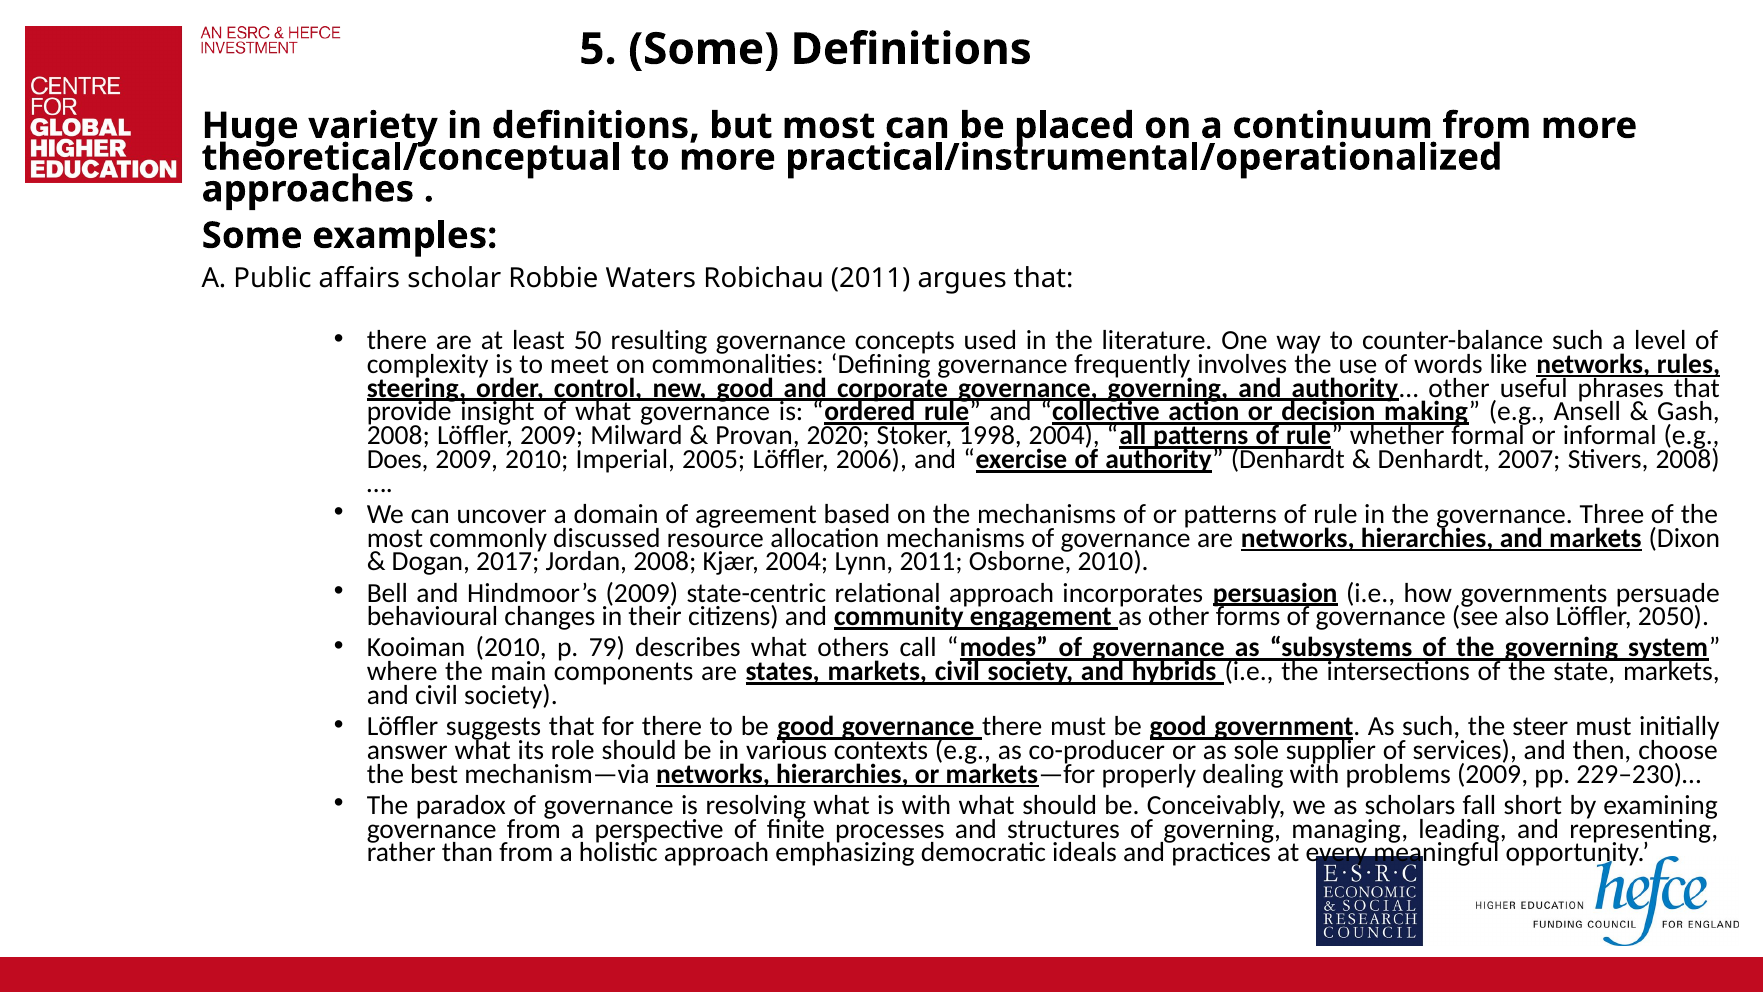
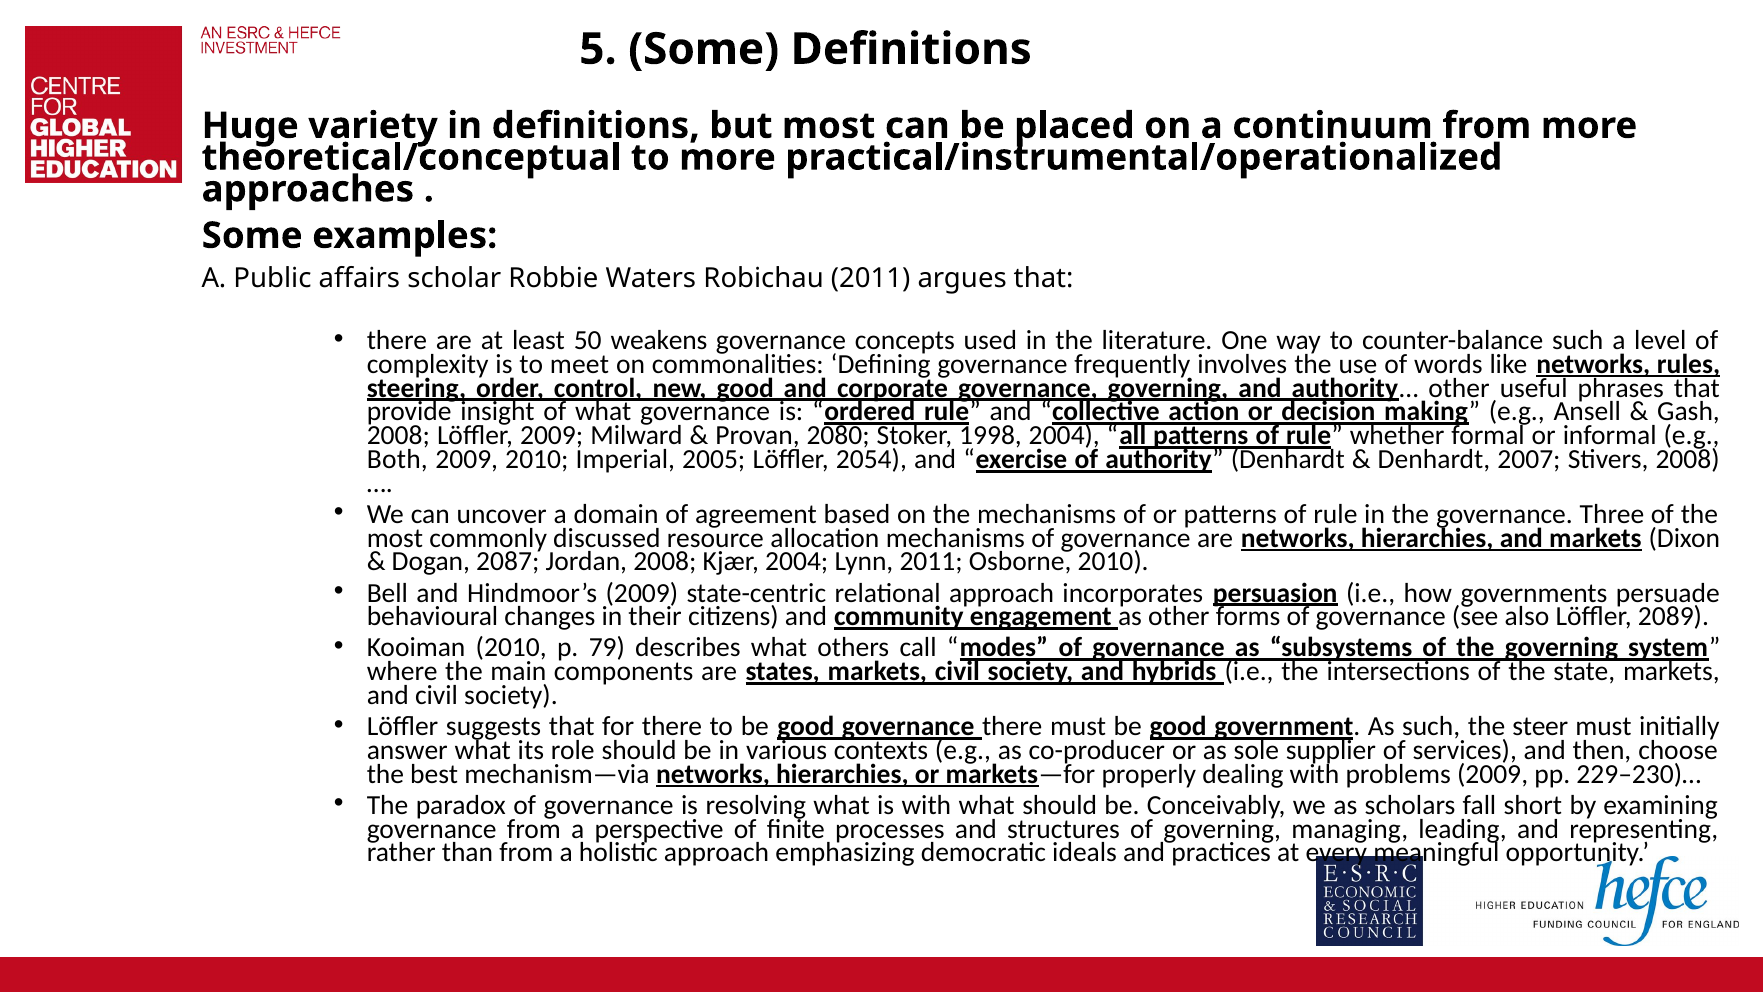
resulting: resulting -> weakens (659, 340)
2020: 2020 -> 2080 (838, 435)
Does: Does -> Both (397, 459)
2006: 2006 -> 2054 (871, 459)
2017: 2017 -> 2087 (508, 562)
2050: 2050 -> 2089 (1673, 617)
